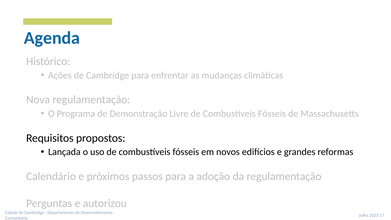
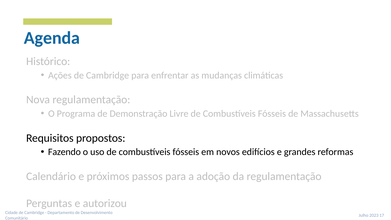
Lançada: Lançada -> Fazendo (64, 152)
